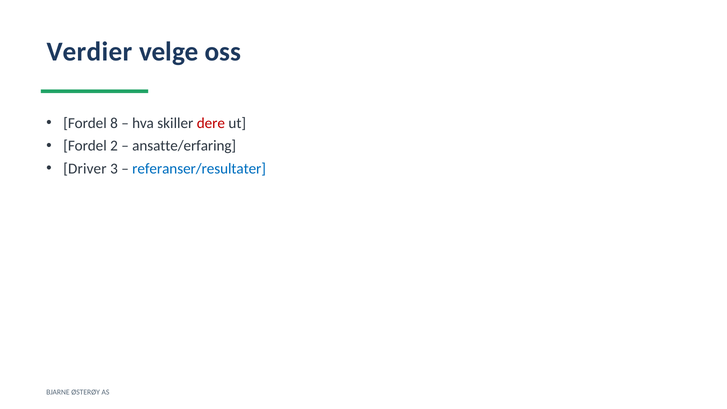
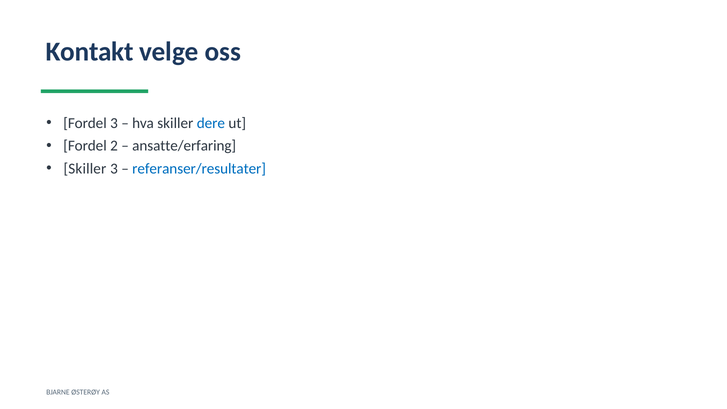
Verdier: Verdier -> Kontakt (90, 52)
Fordel 8: 8 -> 3 (114, 123)
dere colour: red -> blue (211, 123)
Driver: Driver -> Skiller (85, 169)
